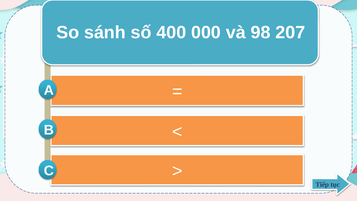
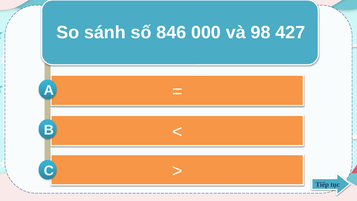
400: 400 -> 846 (171, 32)
207: 207 -> 427 (290, 32)
